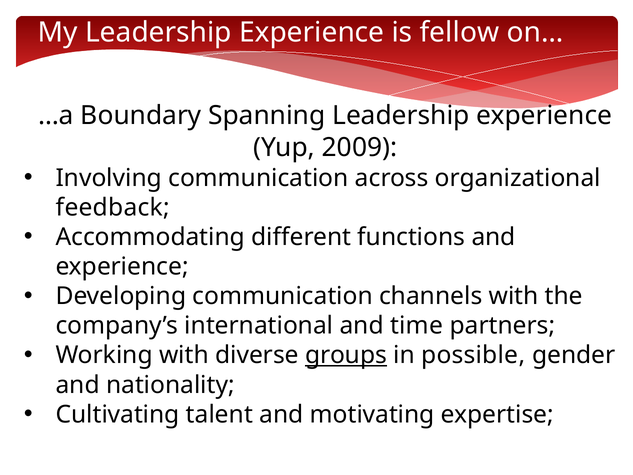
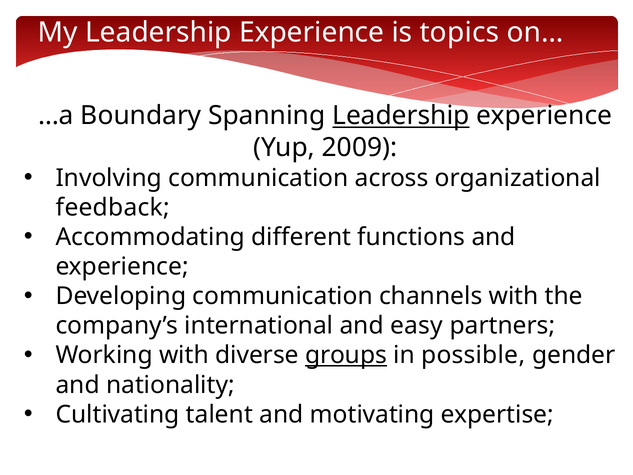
fellow: fellow -> topics (459, 33)
Leadership underline: none -> present (401, 116)
time: time -> easy (417, 326)
